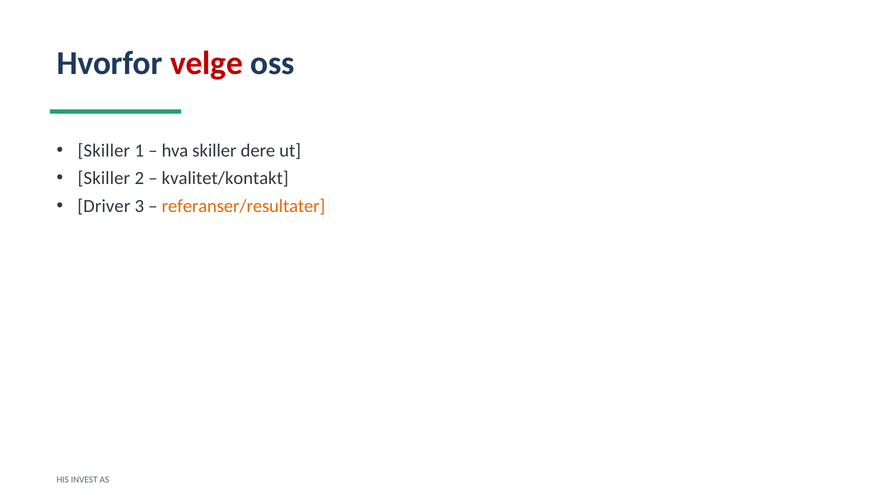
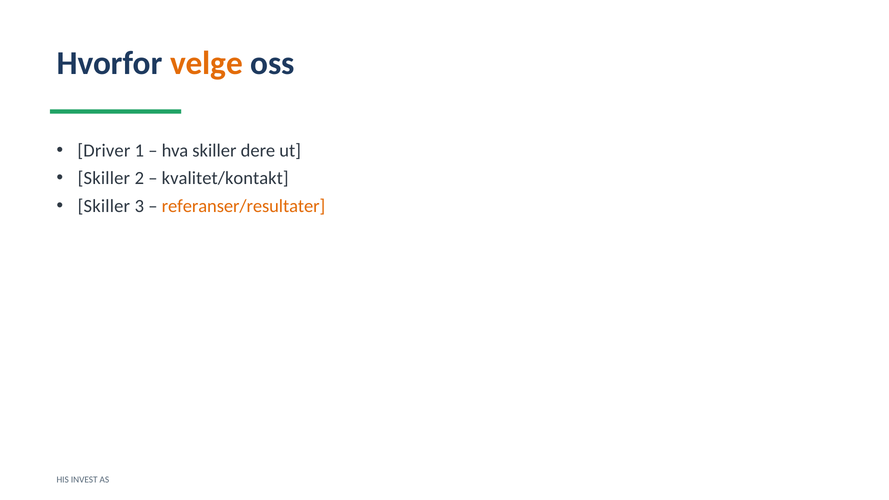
velge colour: red -> orange (206, 63)
Skiller: Skiller -> Driver (104, 151)
Driver: Driver -> Skiller (104, 206)
